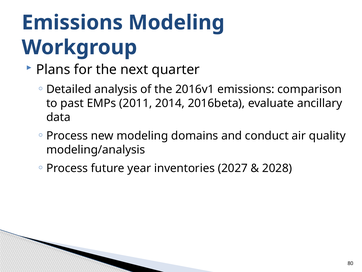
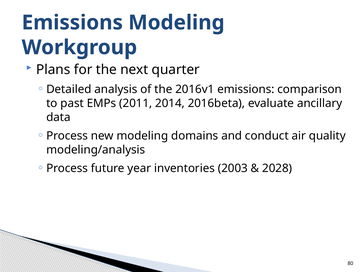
2027: 2027 -> 2003 (233, 168)
